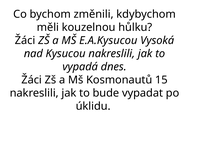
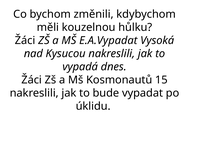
E.A.Kysucou: E.A.Kysucou -> E.A.Vypadat (108, 41)
